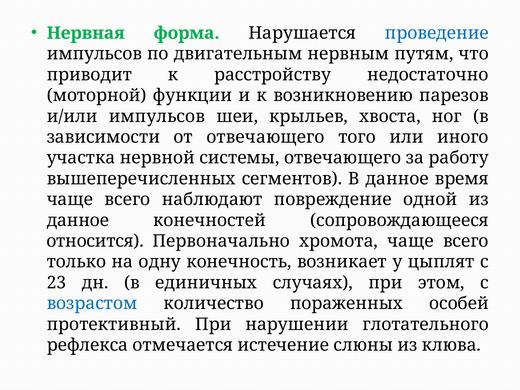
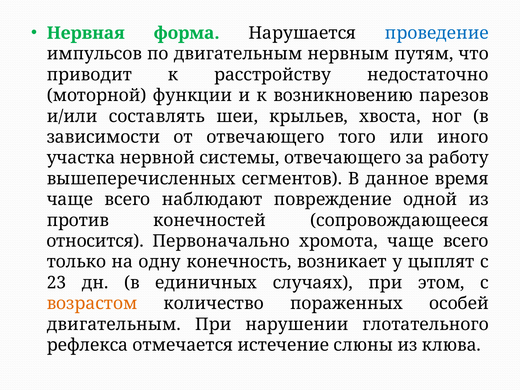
и/или импульсов: импульсов -> составлять (157, 116)
данное: данное -> против (78, 220)
возрастом colour: blue -> orange (92, 303)
протективный: протективный -> двигательным (114, 324)
